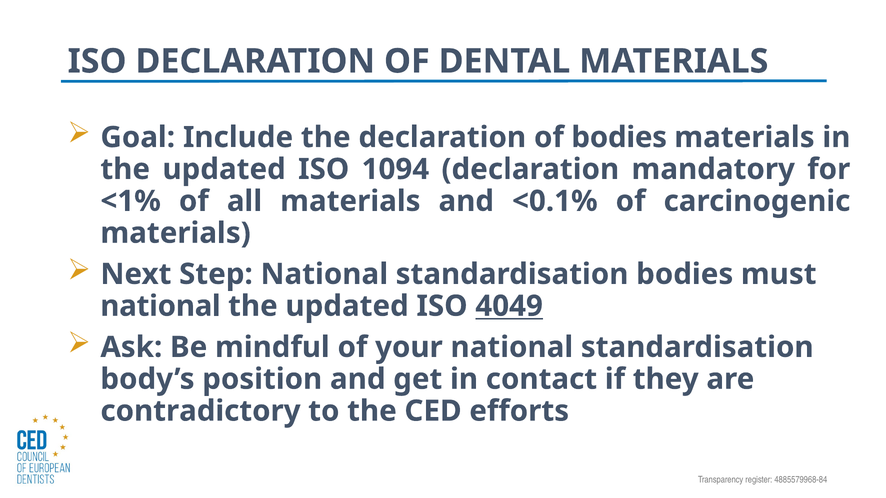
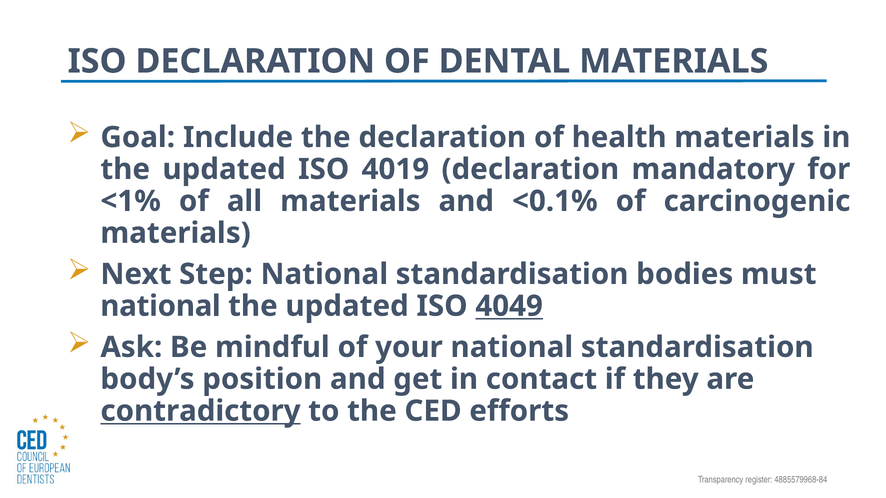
of bodies: bodies -> health (619, 137)
1094: 1094 -> 4019 (395, 169)
contradictory underline: none -> present (200, 411)
